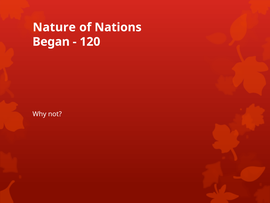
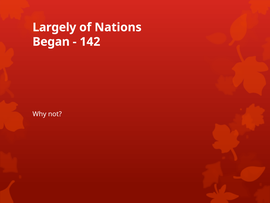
Nature: Nature -> Largely (54, 27)
120: 120 -> 142 (90, 42)
